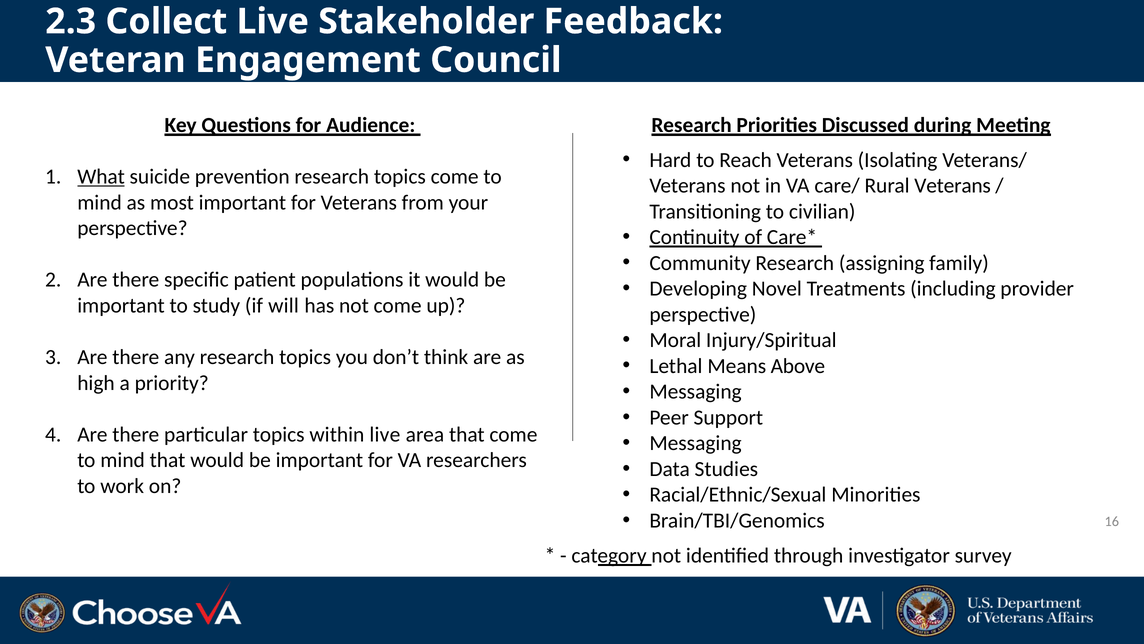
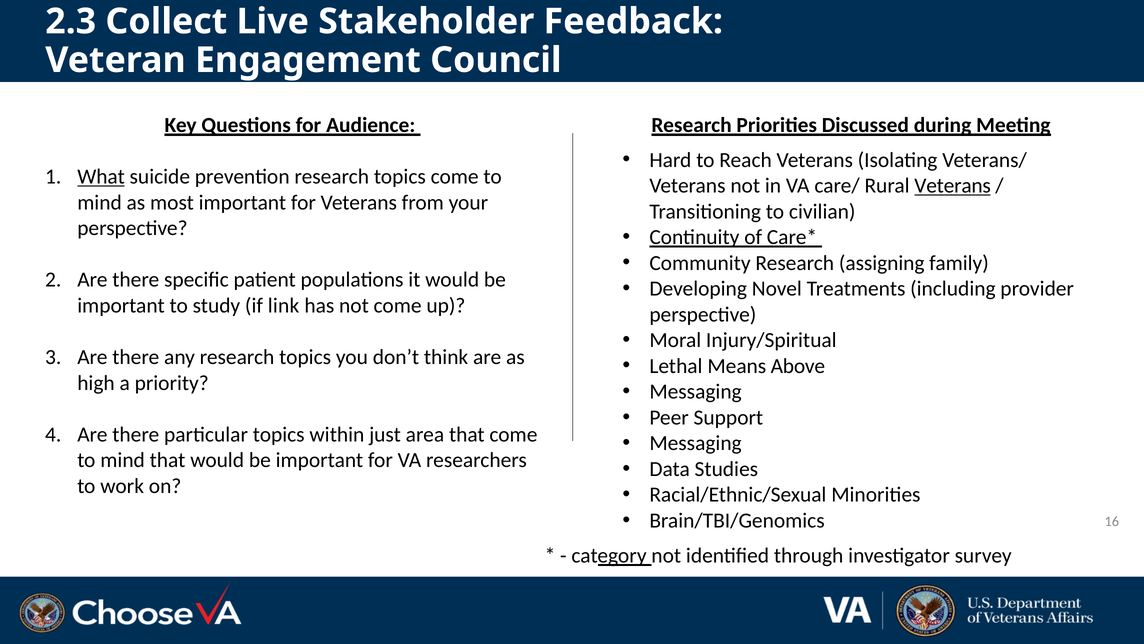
Veterans underline: none -> present (953, 186)
will: will -> link (284, 305)
within live: live -> just (385, 434)
